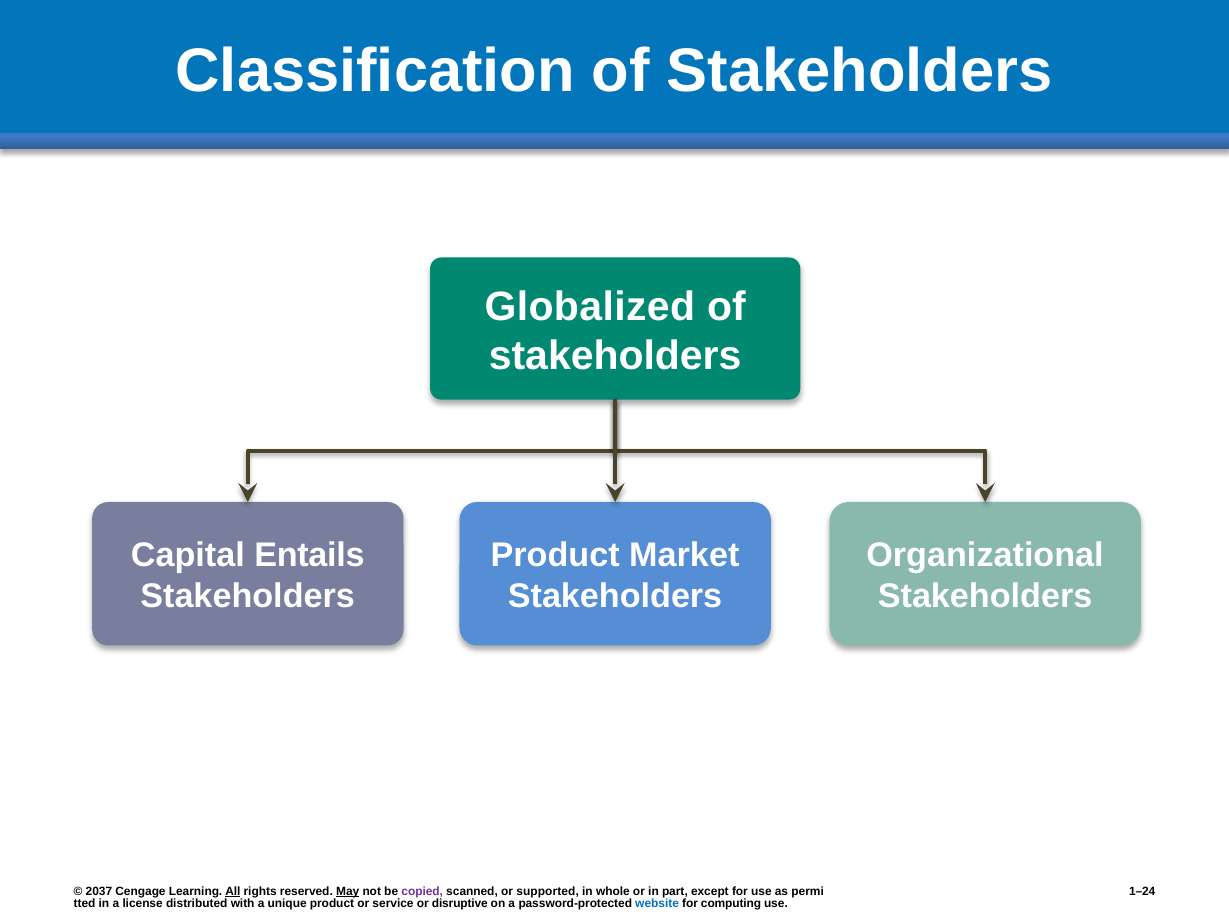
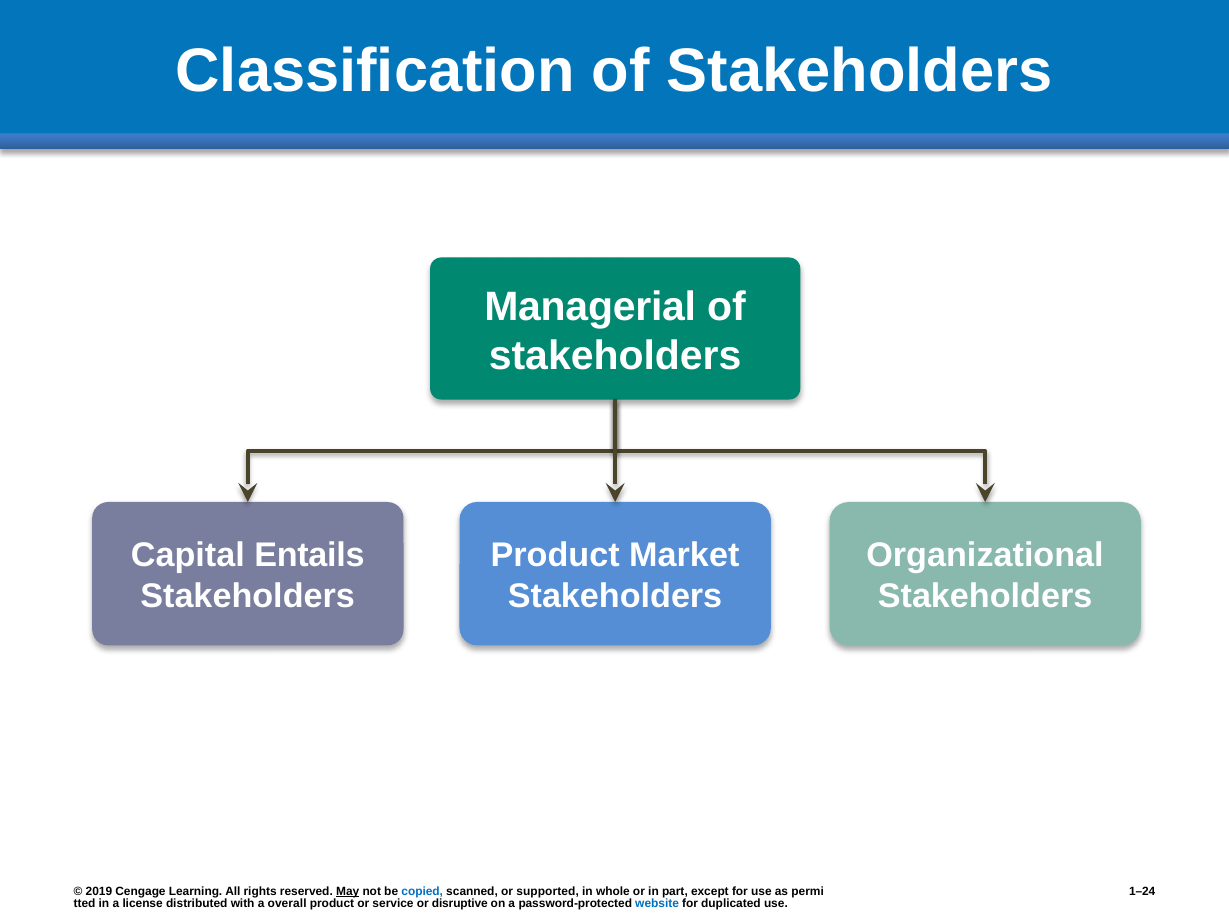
Globalized: Globalized -> Managerial (590, 307)
2037: 2037 -> 2019 (99, 891)
All underline: present -> none (233, 891)
copied colour: purple -> blue (422, 891)
unique: unique -> overall (287, 903)
computing: computing -> duplicated (731, 903)
